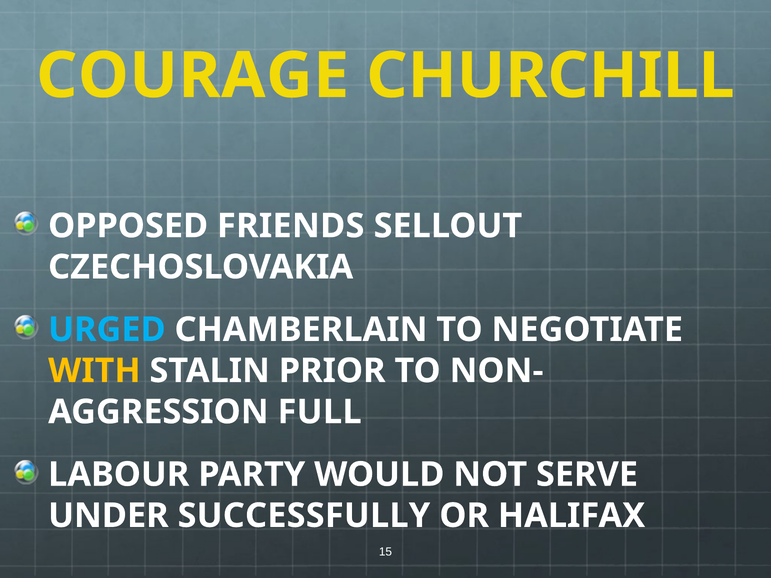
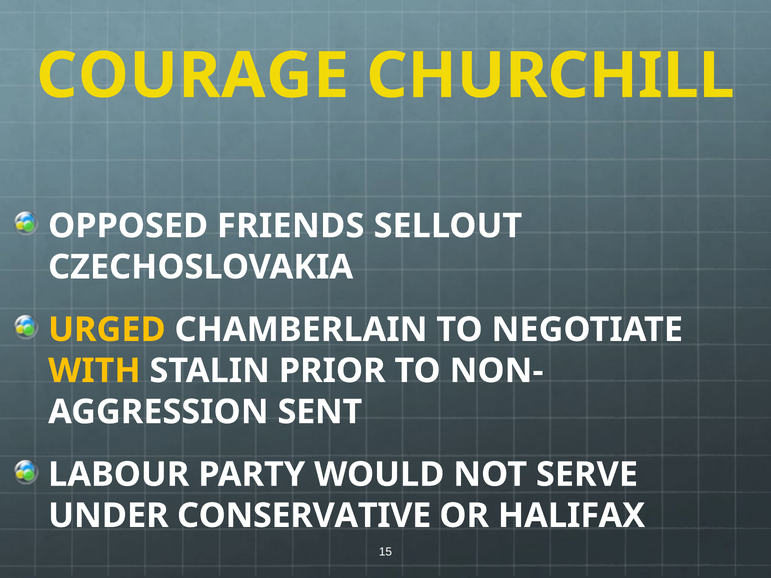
URGED colour: light blue -> yellow (107, 330)
FULL: FULL -> SENT (320, 412)
SUCCESSFULLY: SUCCESSFULLY -> CONSERVATIVE (304, 516)
